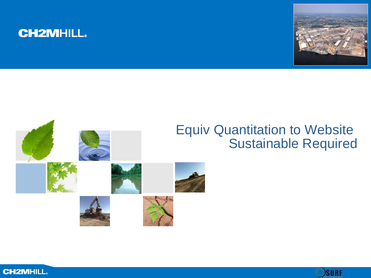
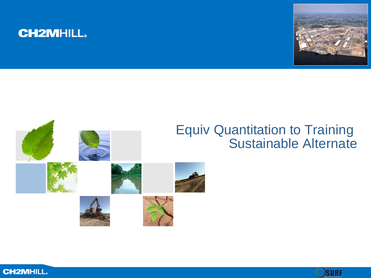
Website: Website -> Training (329, 130)
Required: Required -> Alternate (330, 144)
